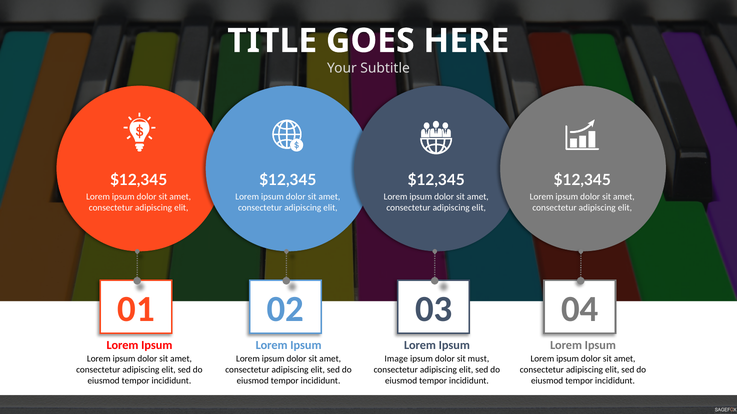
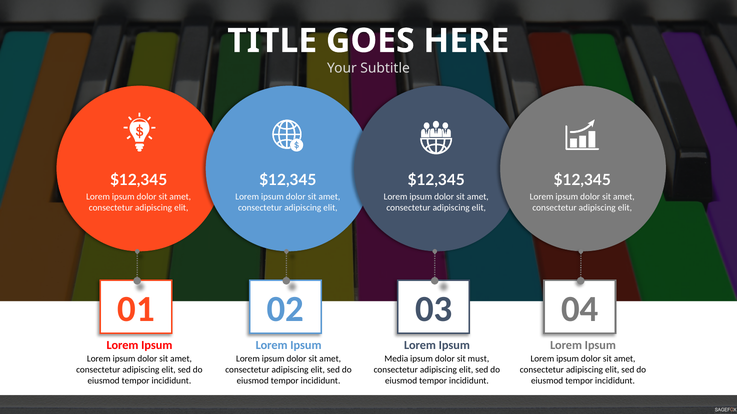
Image: Image -> Media (396, 359)
